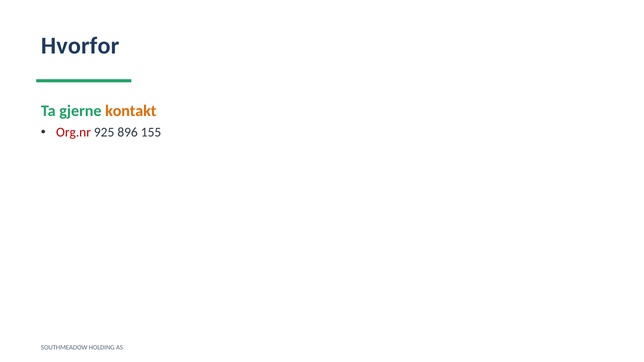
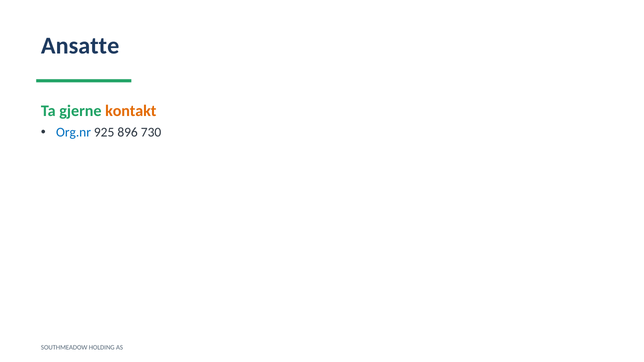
Hvorfor: Hvorfor -> Ansatte (80, 46)
Org.nr colour: red -> blue (74, 132)
155: 155 -> 730 (151, 132)
